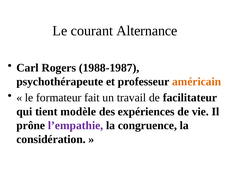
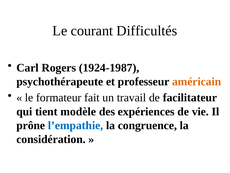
Alternance: Alternance -> Difficultés (147, 31)
1988-1987: 1988-1987 -> 1924-1987 (109, 68)
l’empathie colour: purple -> blue (76, 125)
